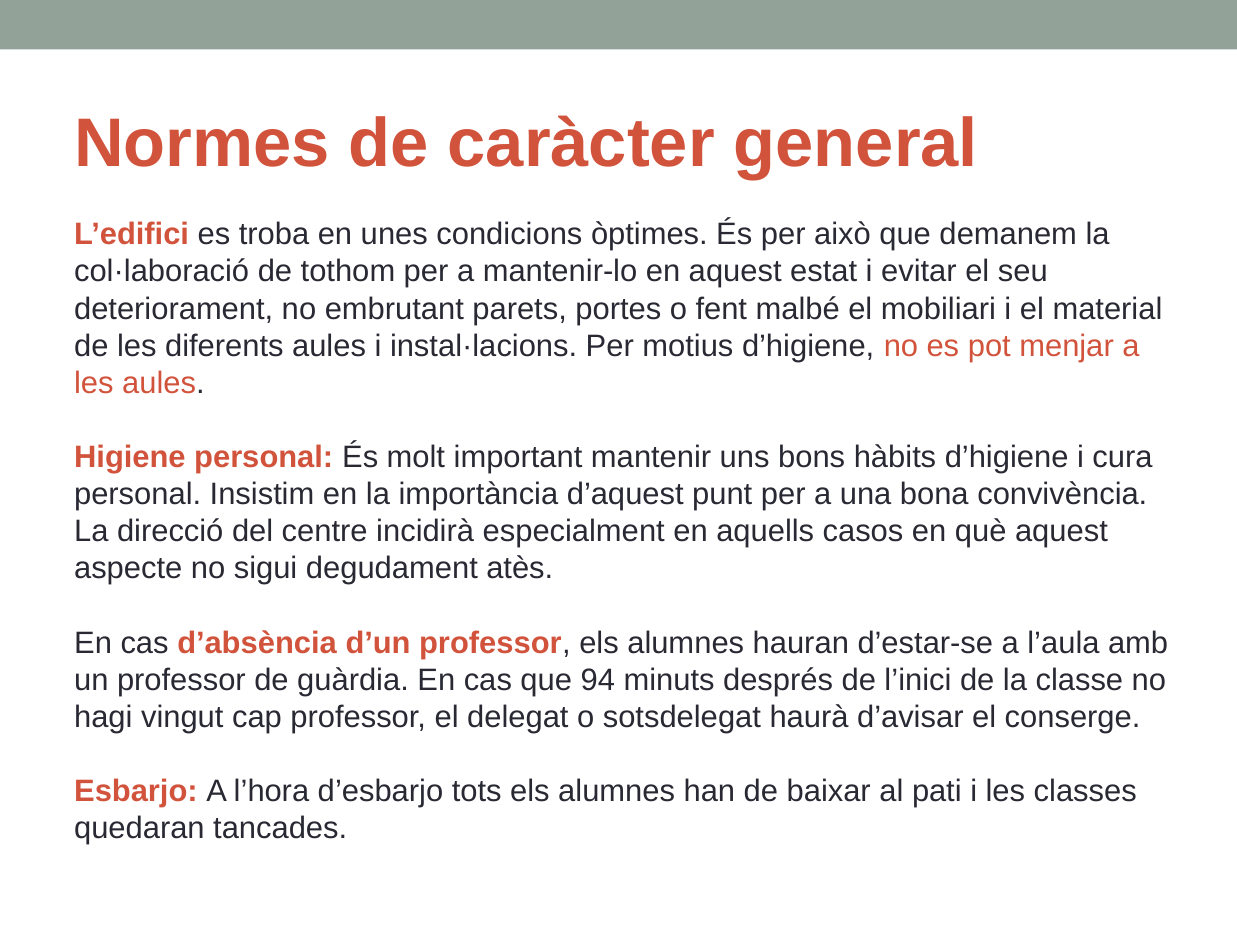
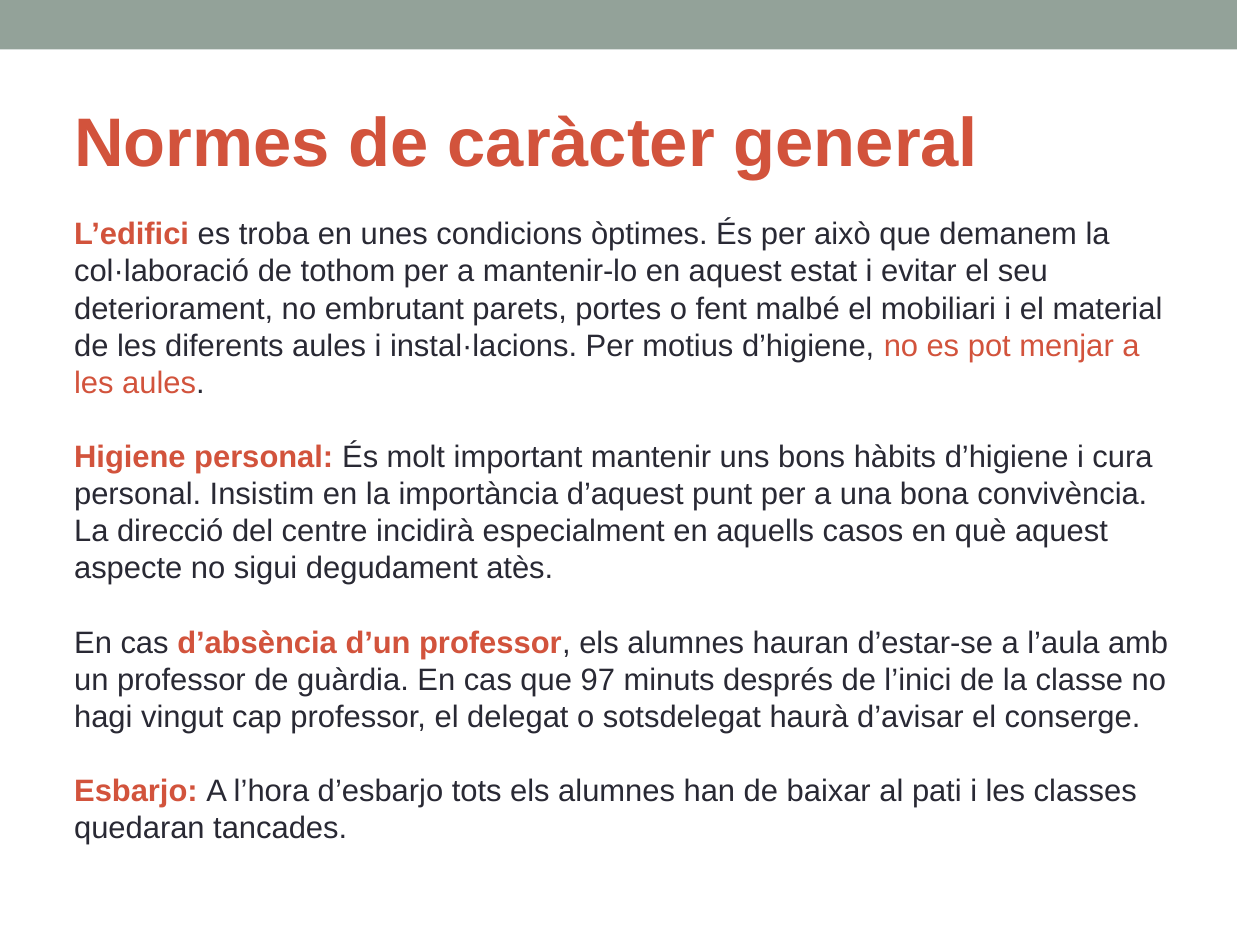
94: 94 -> 97 (598, 680)
